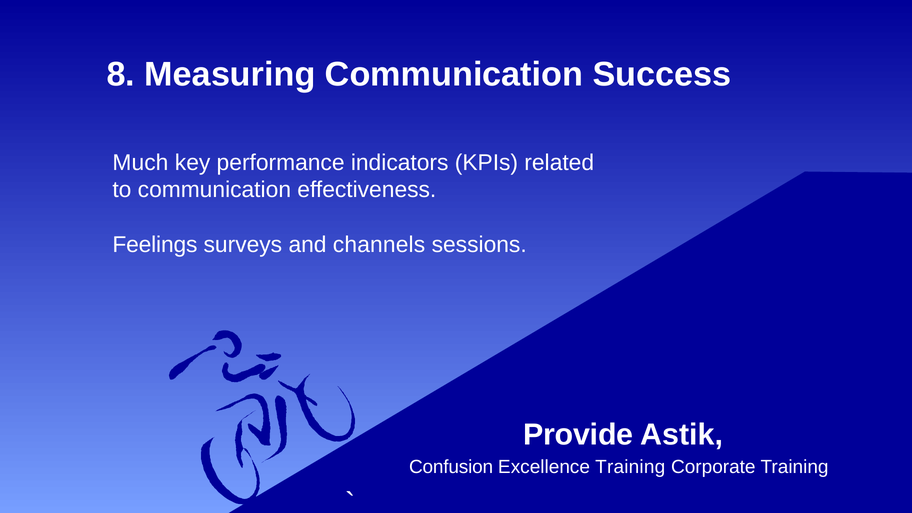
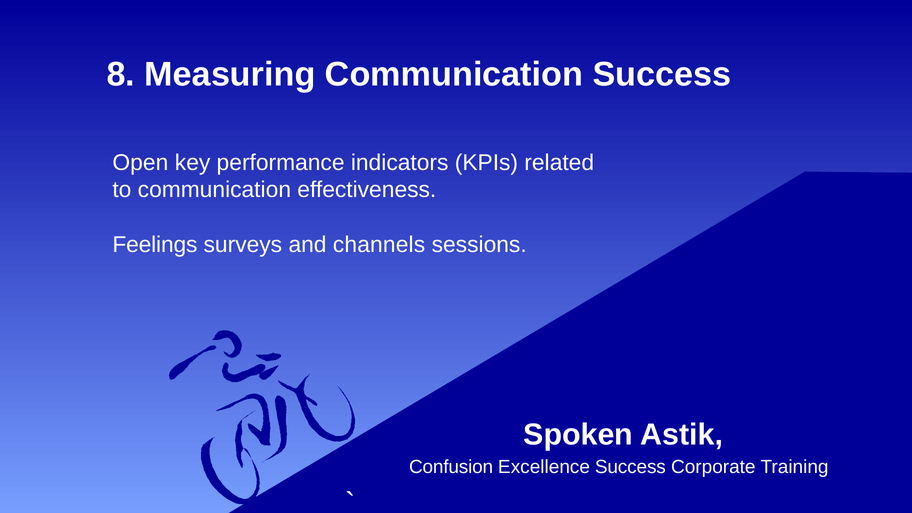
Much: Much -> Open (140, 162)
Provide: Provide -> Spoken (578, 435)
Excellence Training: Training -> Success (630, 467)
